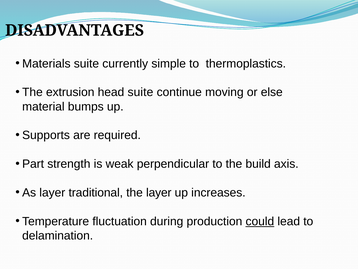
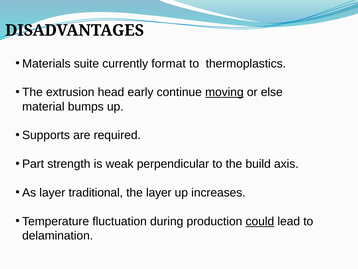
simple: simple -> format (169, 63)
head suite: suite -> early (140, 92)
moving underline: none -> present (224, 92)
